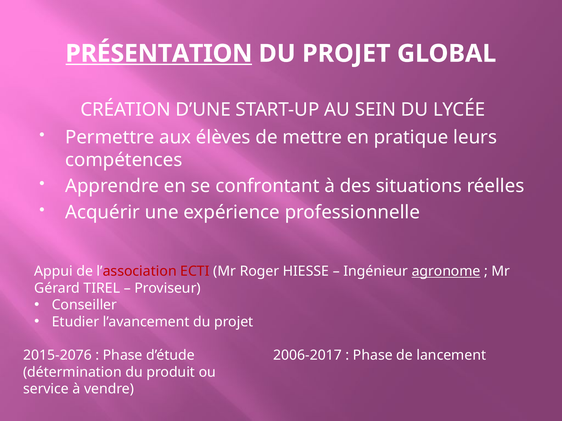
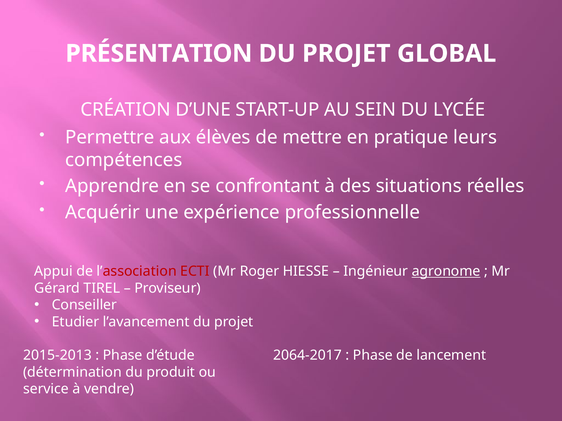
PRÉSENTATION underline: present -> none (159, 54)
2015-2076: 2015-2076 -> 2015-2013 (57, 356)
2006-2017: 2006-2017 -> 2064-2017 (308, 356)
